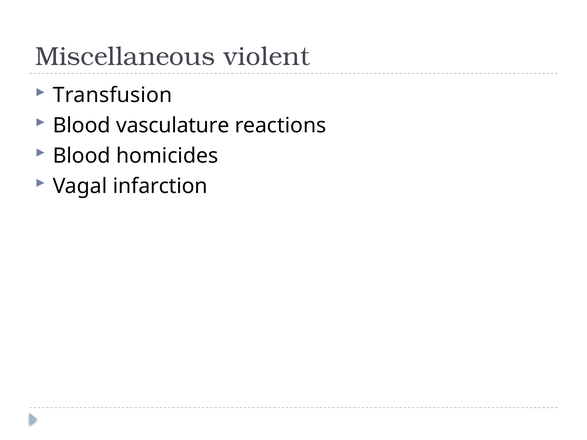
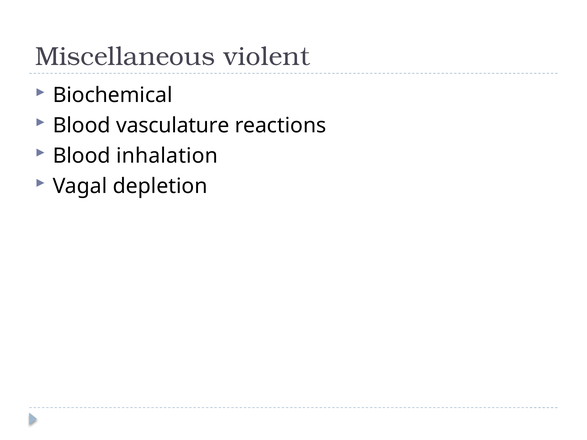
Transfusion: Transfusion -> Biochemical (113, 95)
homicides: homicides -> inhalation (167, 156)
infarction: infarction -> depletion (160, 186)
